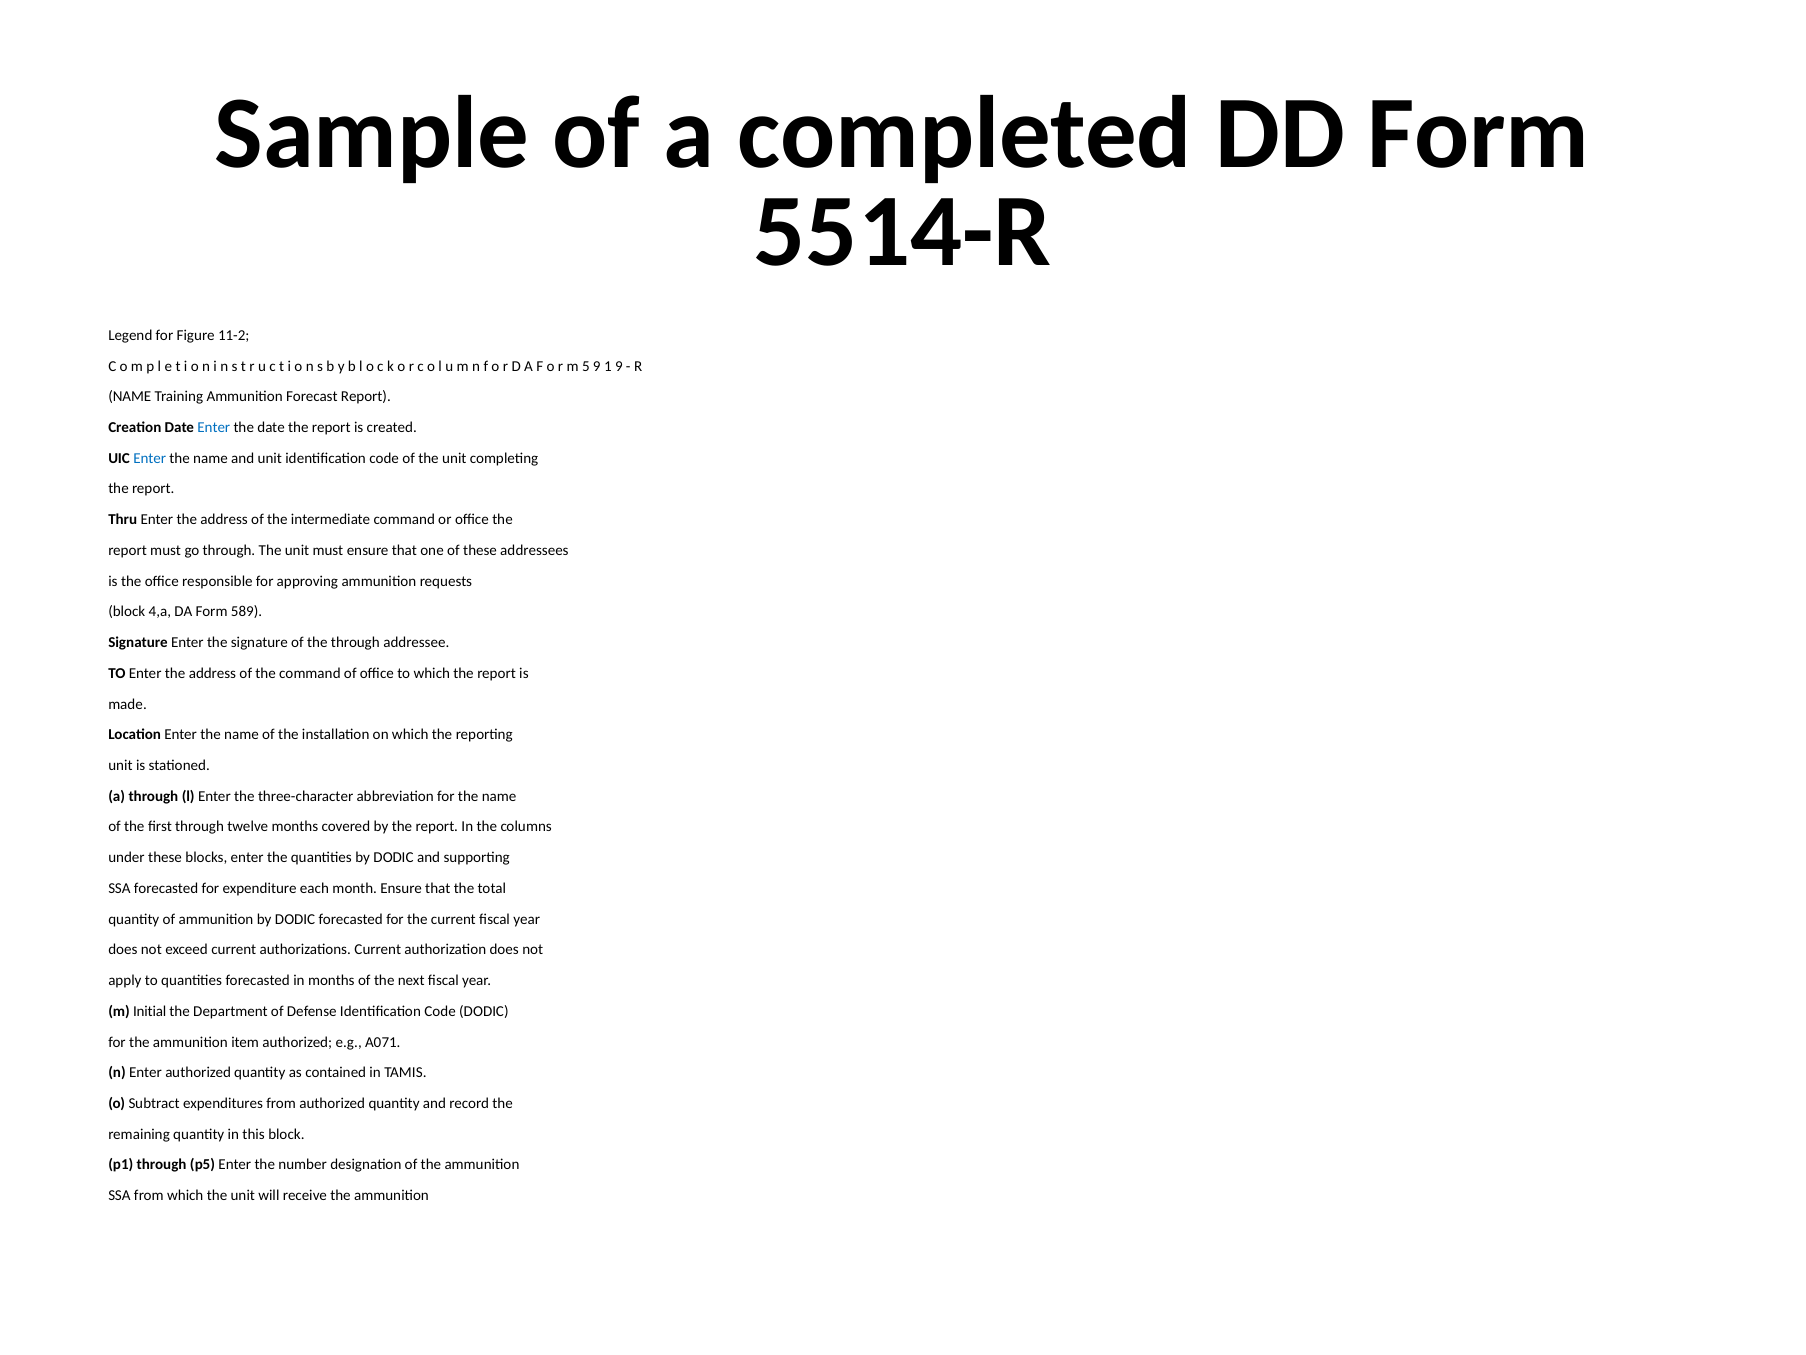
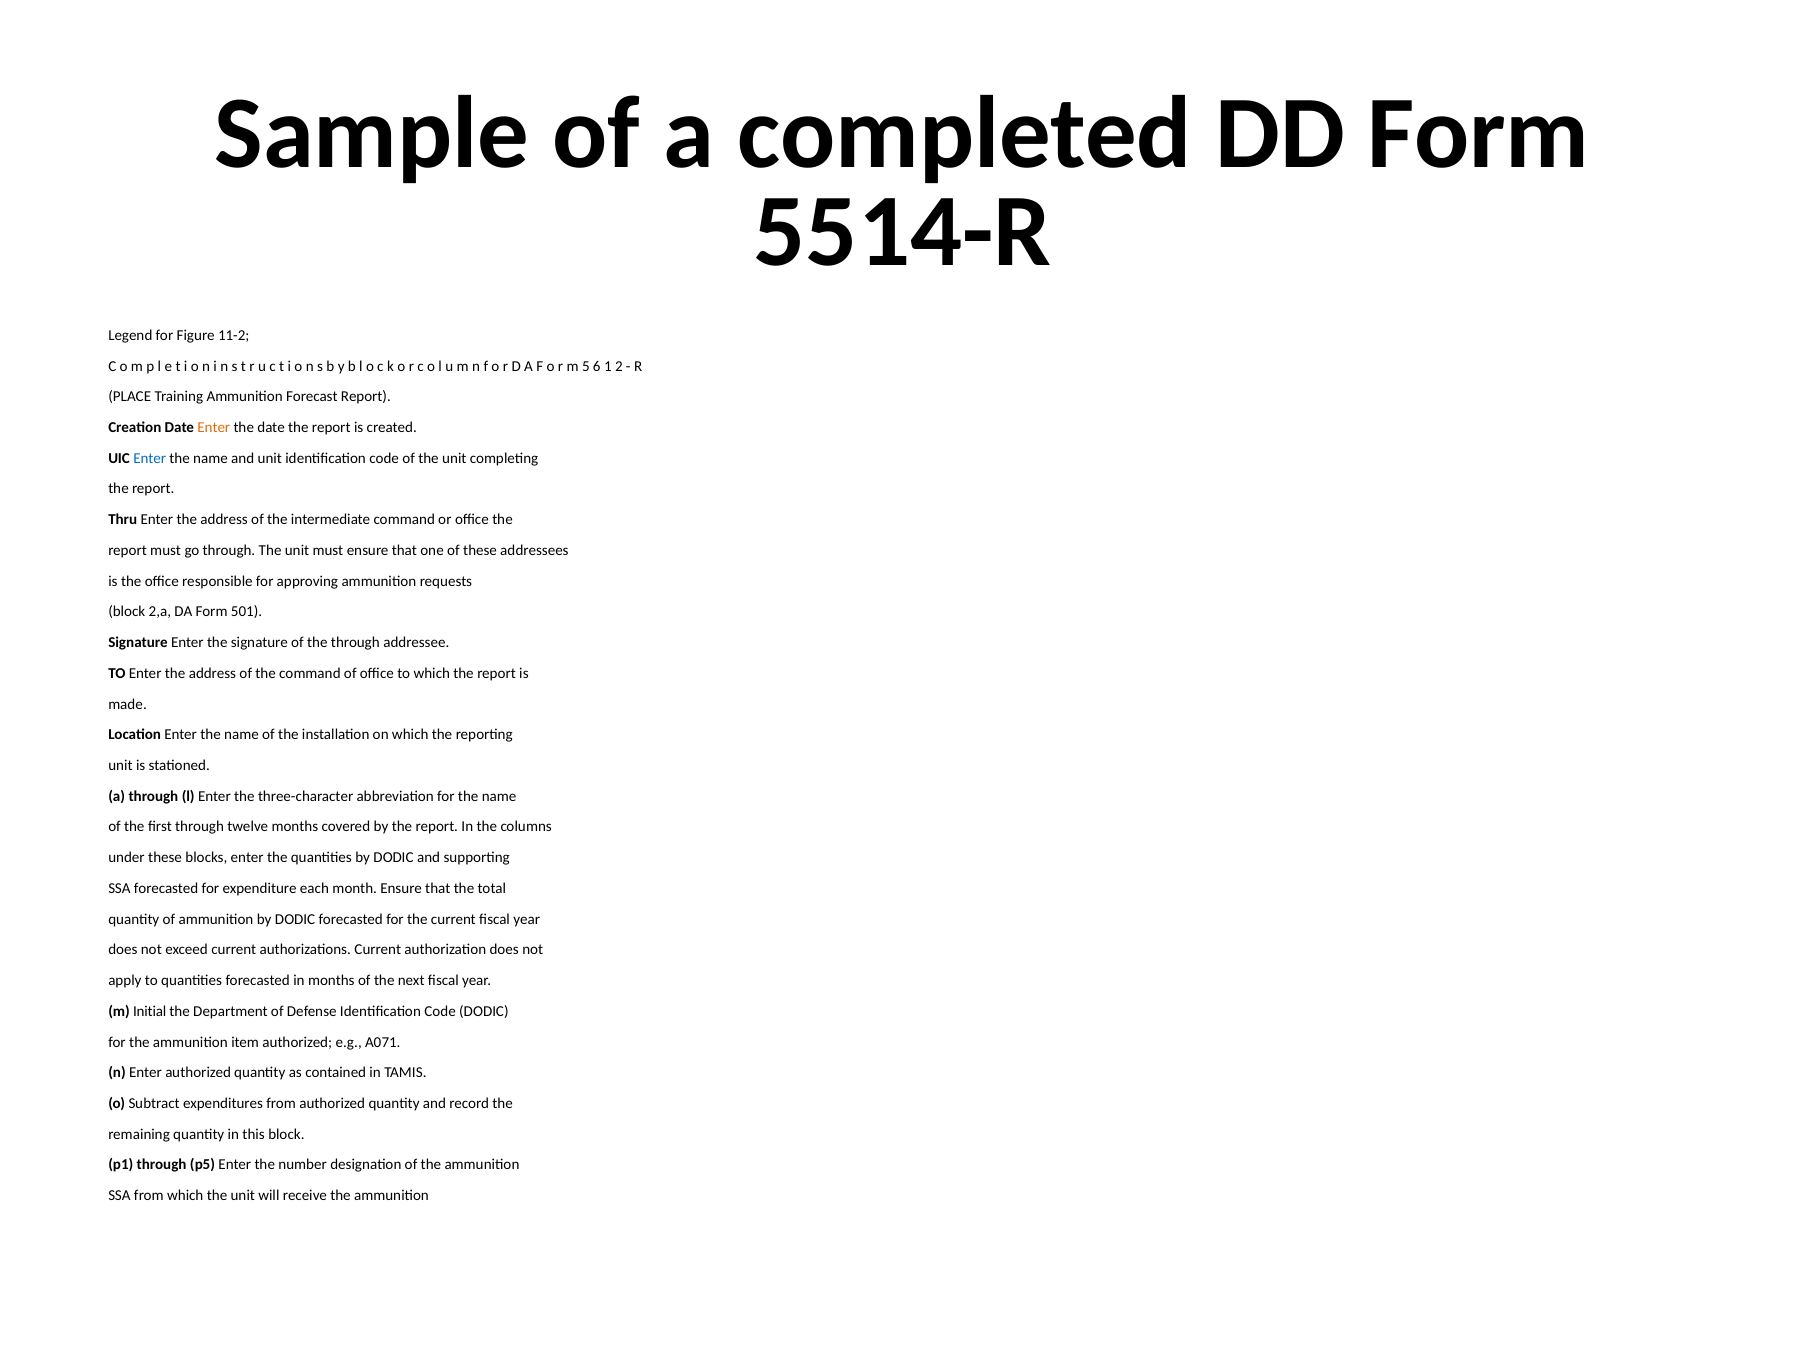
5 9: 9 -> 6 (597, 366)
1 9: 9 -> 2 (619, 366)
NAME: NAME -> PLACE (130, 397)
Enter colour: blue -> orange (214, 427)
4,a: 4,a -> 2,a (160, 612)
589: 589 -> 501 (247, 612)
